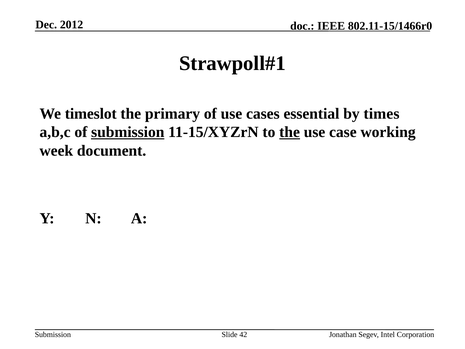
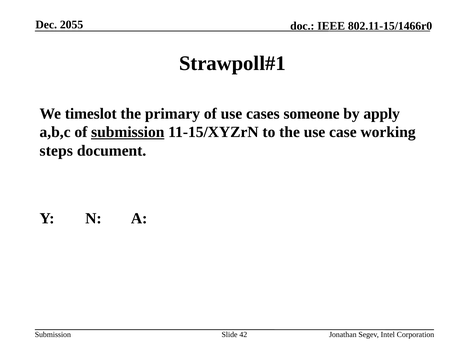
2012: 2012 -> 2055 (72, 25)
essential: essential -> someone (312, 113)
times: times -> apply (382, 113)
the underline: present -> none (290, 132)
week: week -> steps (56, 151)
